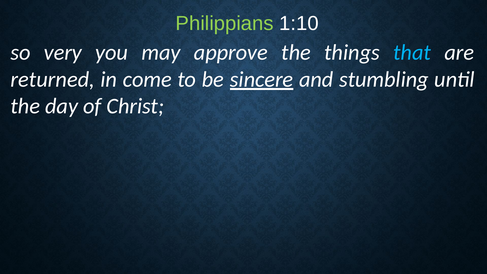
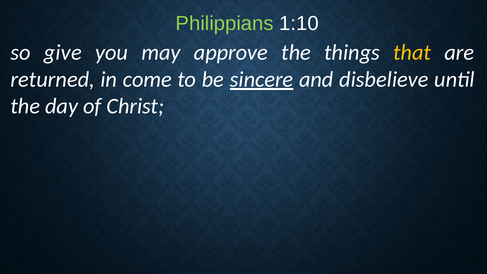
very: very -> give (63, 53)
that colour: light blue -> yellow (412, 53)
stumbling: stumbling -> disbelieve (384, 79)
